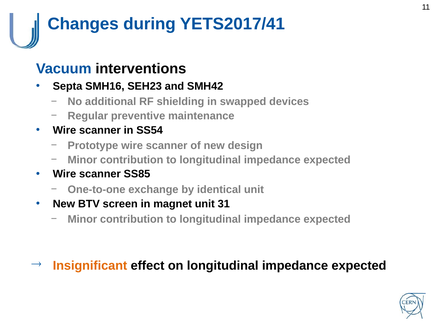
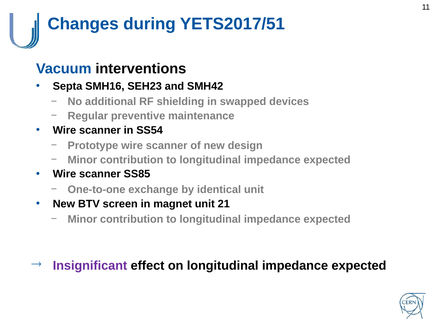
YETS2017/41: YETS2017/41 -> YETS2017/51 (232, 24)
31: 31 -> 21 (224, 203)
Insignificant colour: orange -> purple (90, 265)
